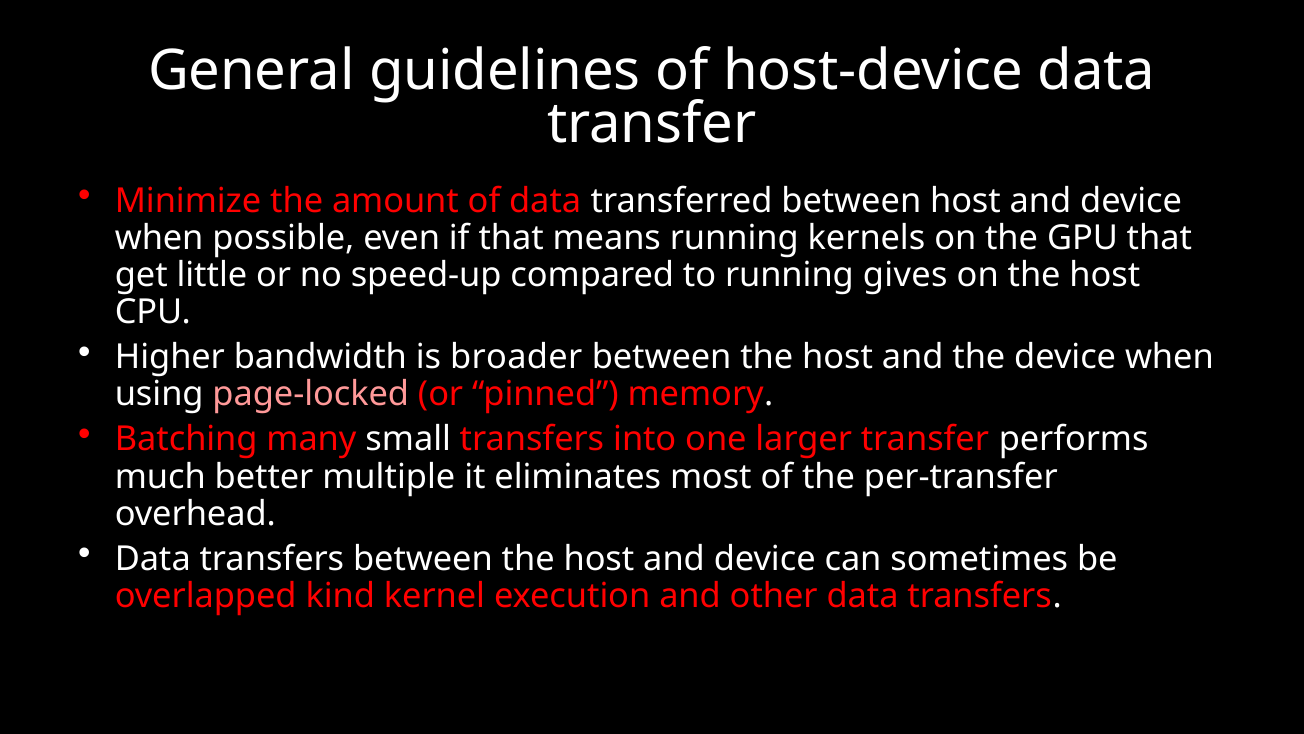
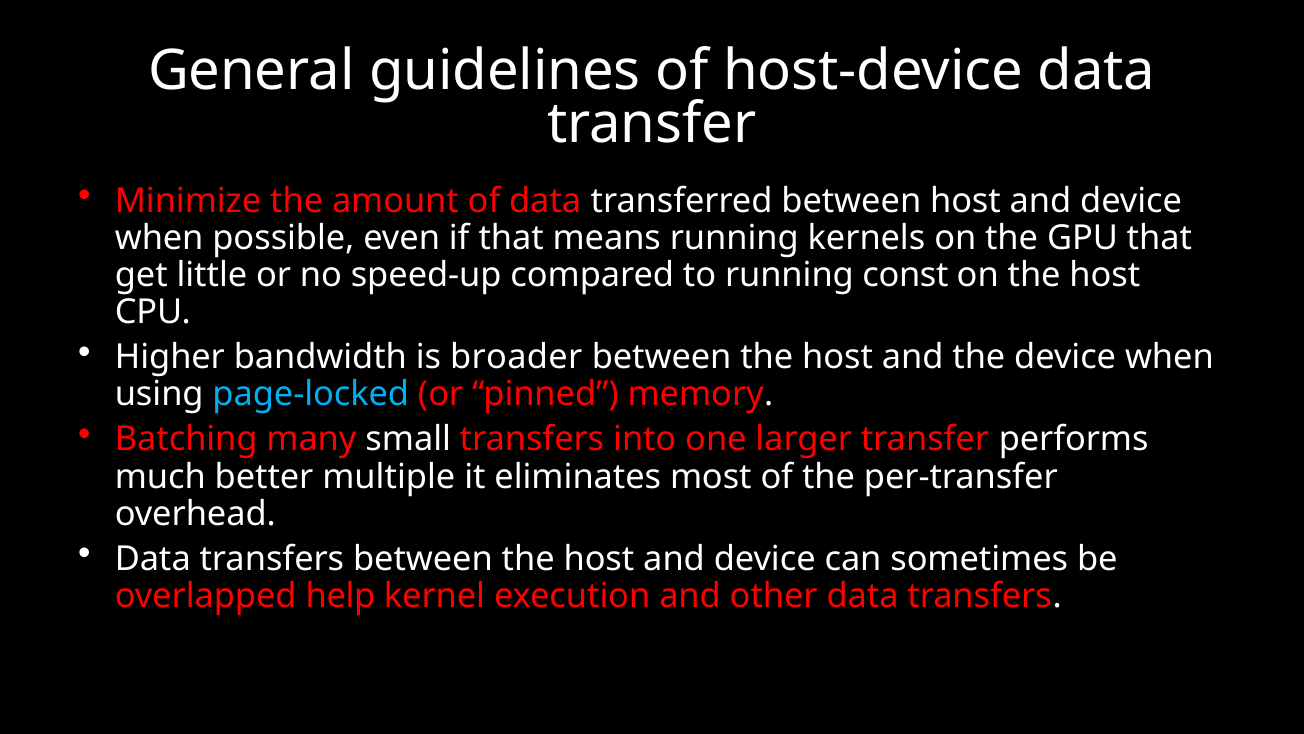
gives: gives -> const (906, 275)
page-locked colour: pink -> light blue (311, 394)
kind: kind -> help (340, 596)
